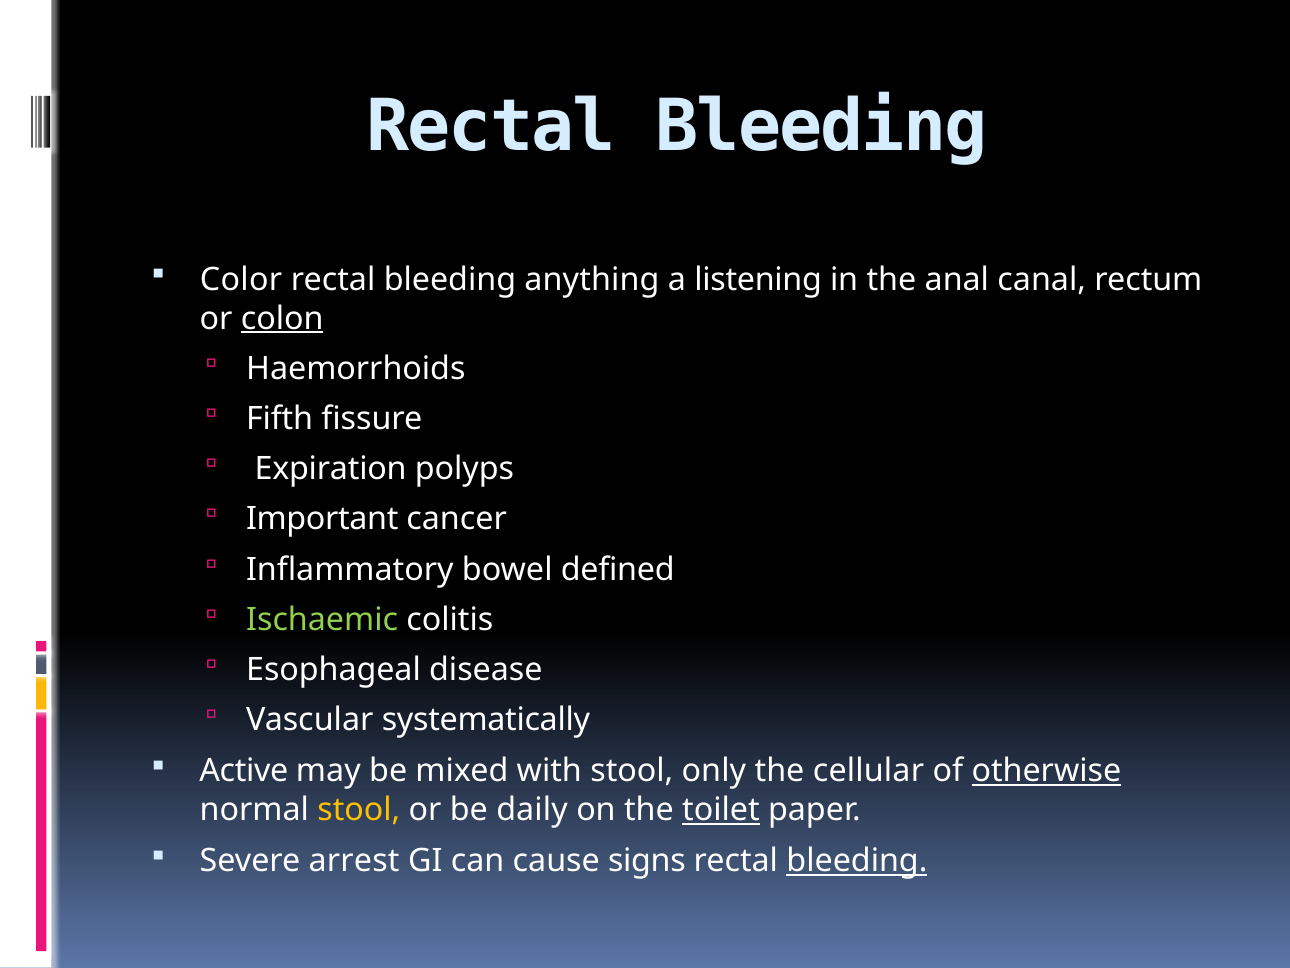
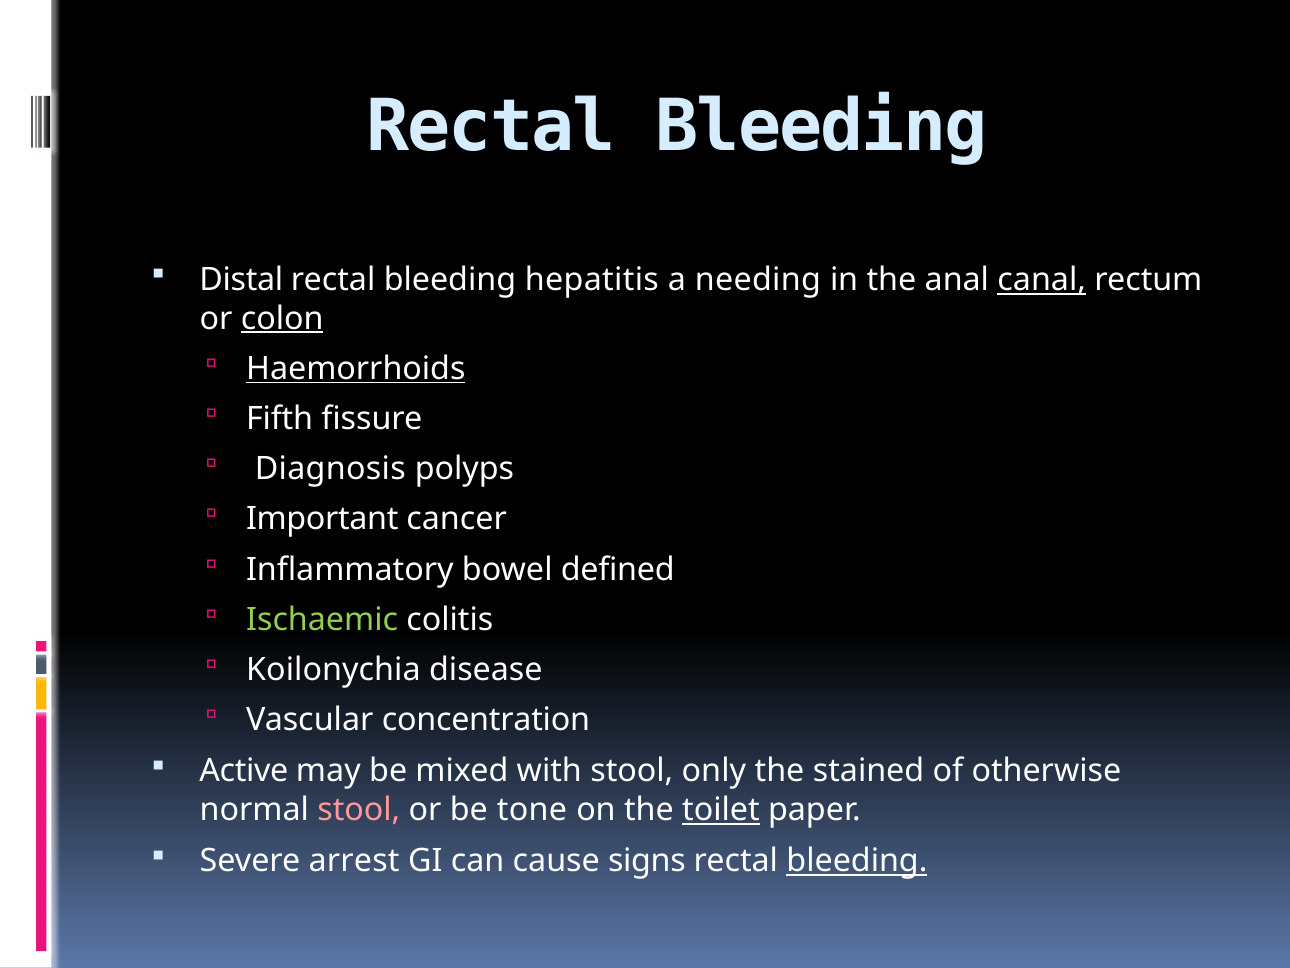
Color: Color -> Distal (241, 280)
anything: anything -> hepatitis (592, 280)
listening: listening -> needing (758, 280)
canal underline: none -> present (1042, 280)
Haemorrhoids underline: none -> present (356, 368)
Expiration: Expiration -> Diagnosis (330, 469)
Esophageal: Esophageal -> Koilonychia (333, 670)
systematically: systematically -> concentration (486, 720)
cellular: cellular -> stained (869, 771)
otherwise underline: present -> none (1046, 771)
stool colour: yellow -> pink (359, 810)
daily: daily -> tone (532, 810)
